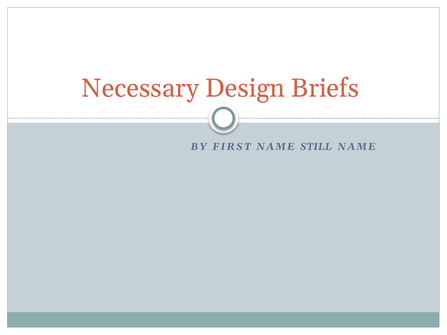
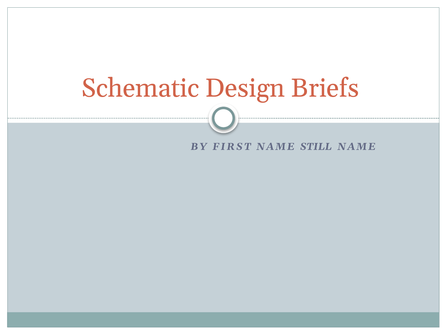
Necessary: Necessary -> Schematic (140, 88)
